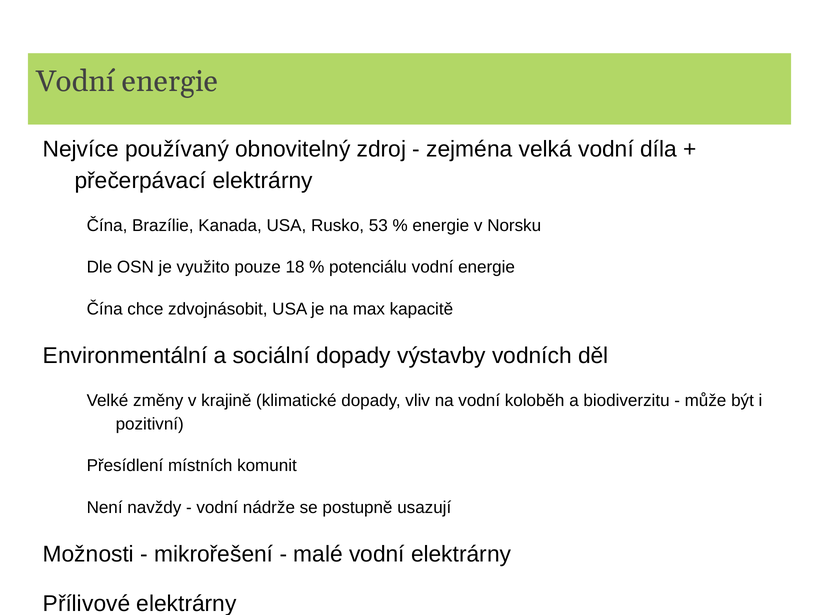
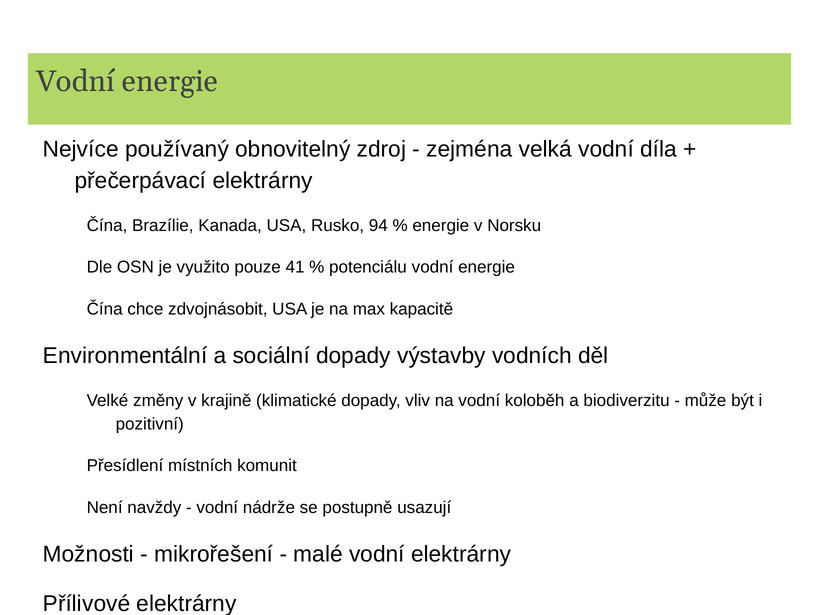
53: 53 -> 94 (378, 225)
18: 18 -> 41 (295, 267)
